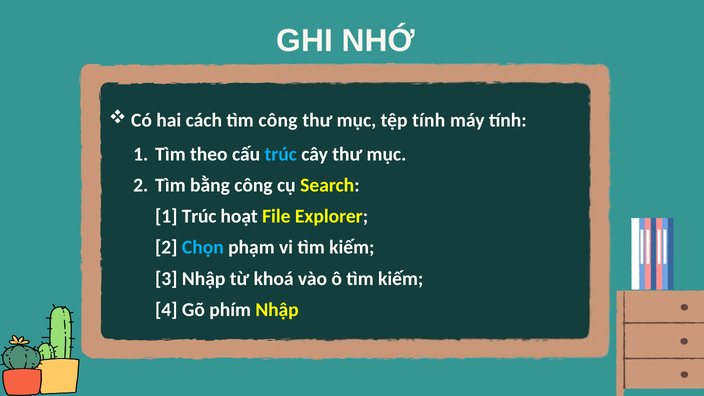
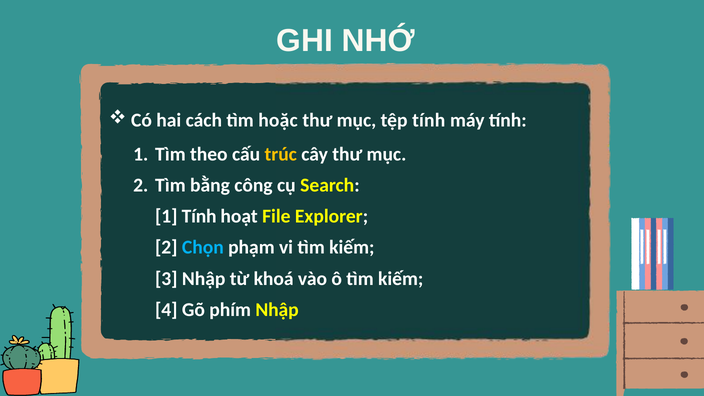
tìm công: công -> hoặc (278, 120)
trúc colour: light blue -> yellow (281, 154)
1 Trúc: Trúc -> Tính (199, 216)
